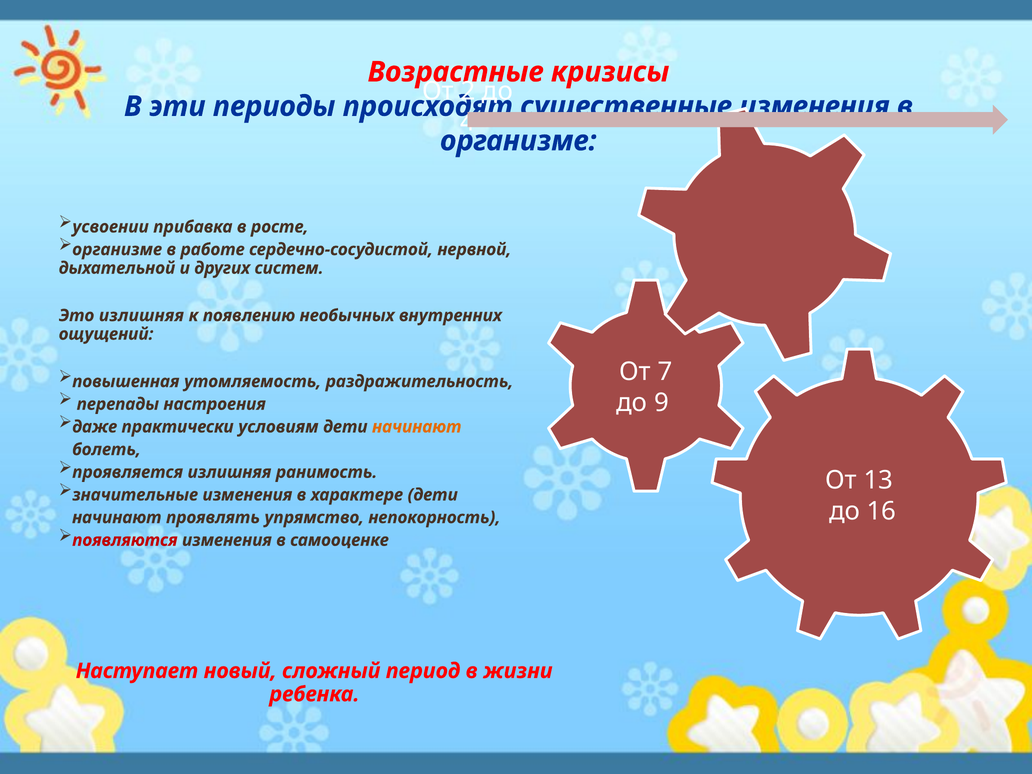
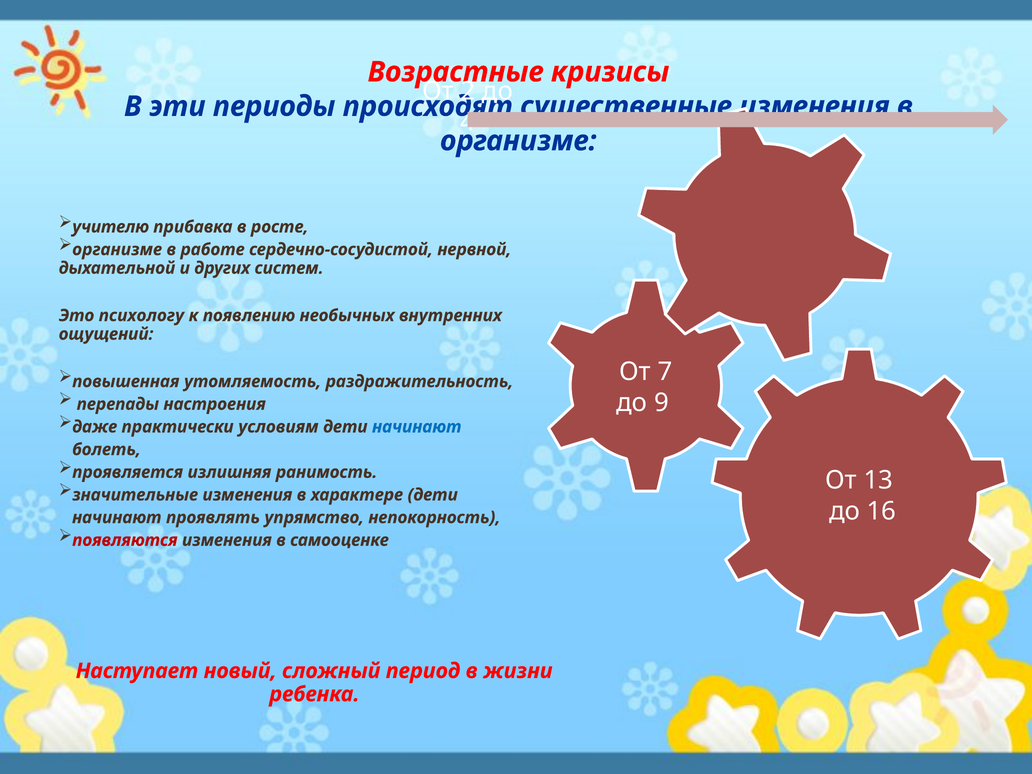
усвоении: усвоении -> учителю (111, 227)
Это излишняя: излишняя -> психологу (141, 316)
начинают colour: orange -> blue (417, 427)
